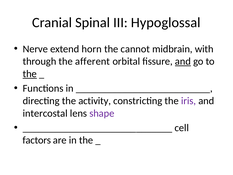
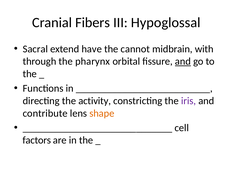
Spinal: Spinal -> Fibers (93, 23)
Nerve: Nerve -> Sacral (35, 49)
horn: horn -> have (92, 49)
afferent: afferent -> pharynx (93, 61)
the underline: present -> none (30, 74)
intercostal: intercostal -> contribute (45, 113)
shape colour: purple -> orange (102, 113)
